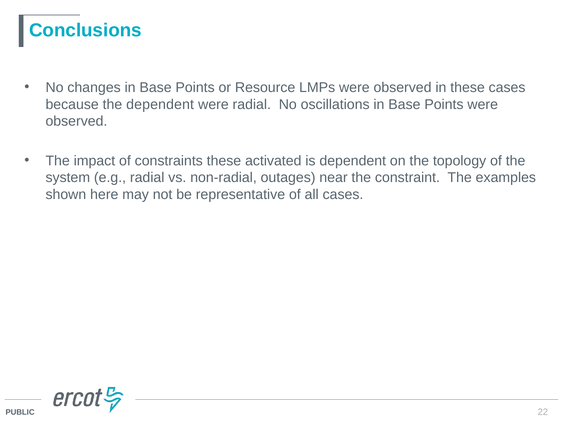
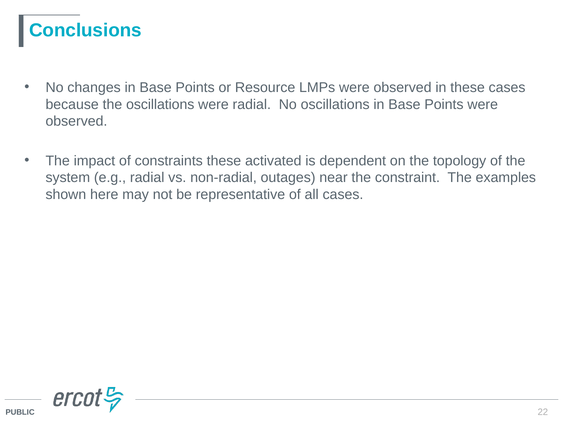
the dependent: dependent -> oscillations (160, 104)
